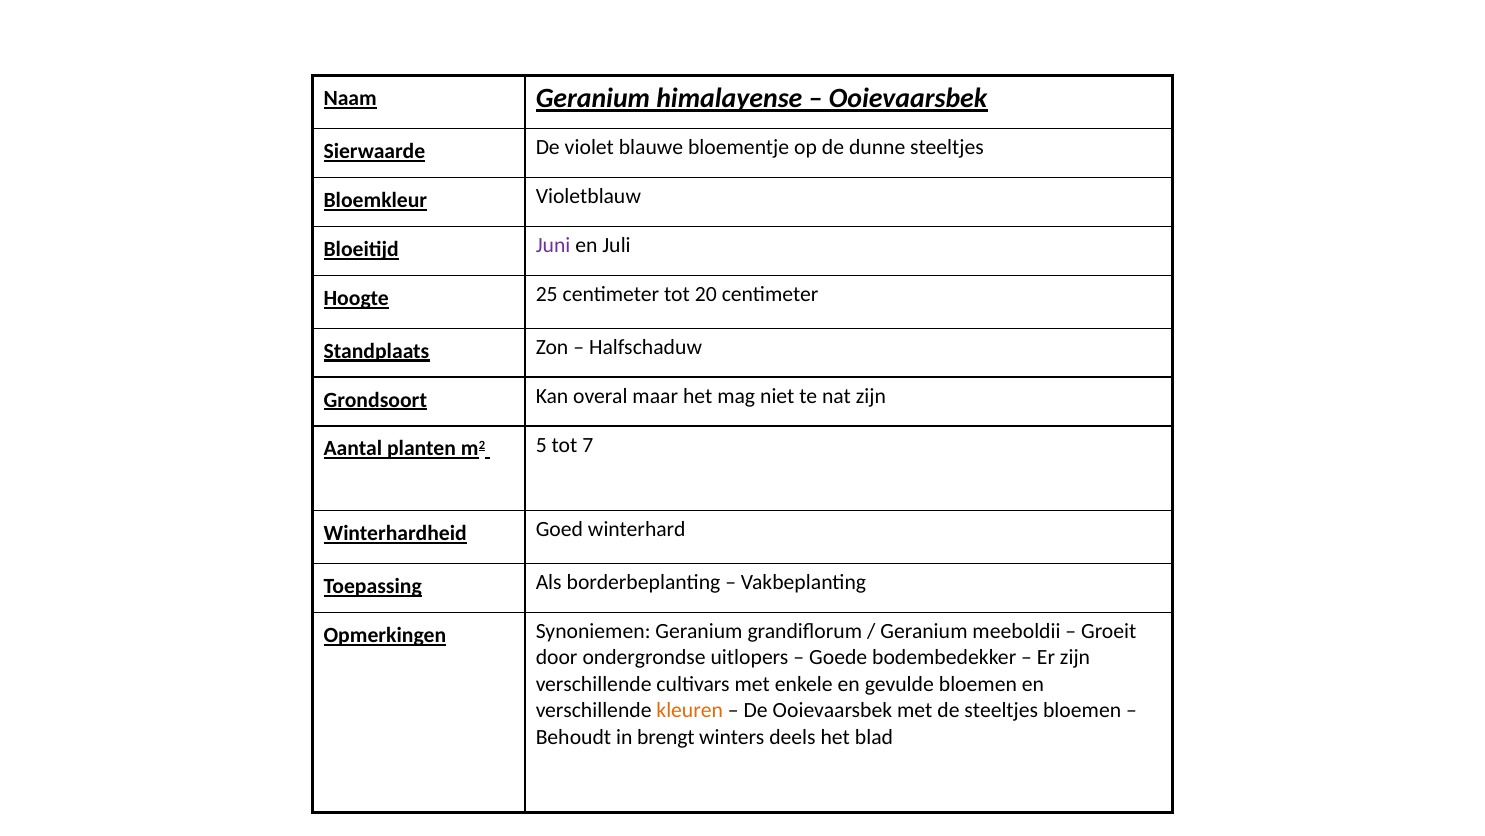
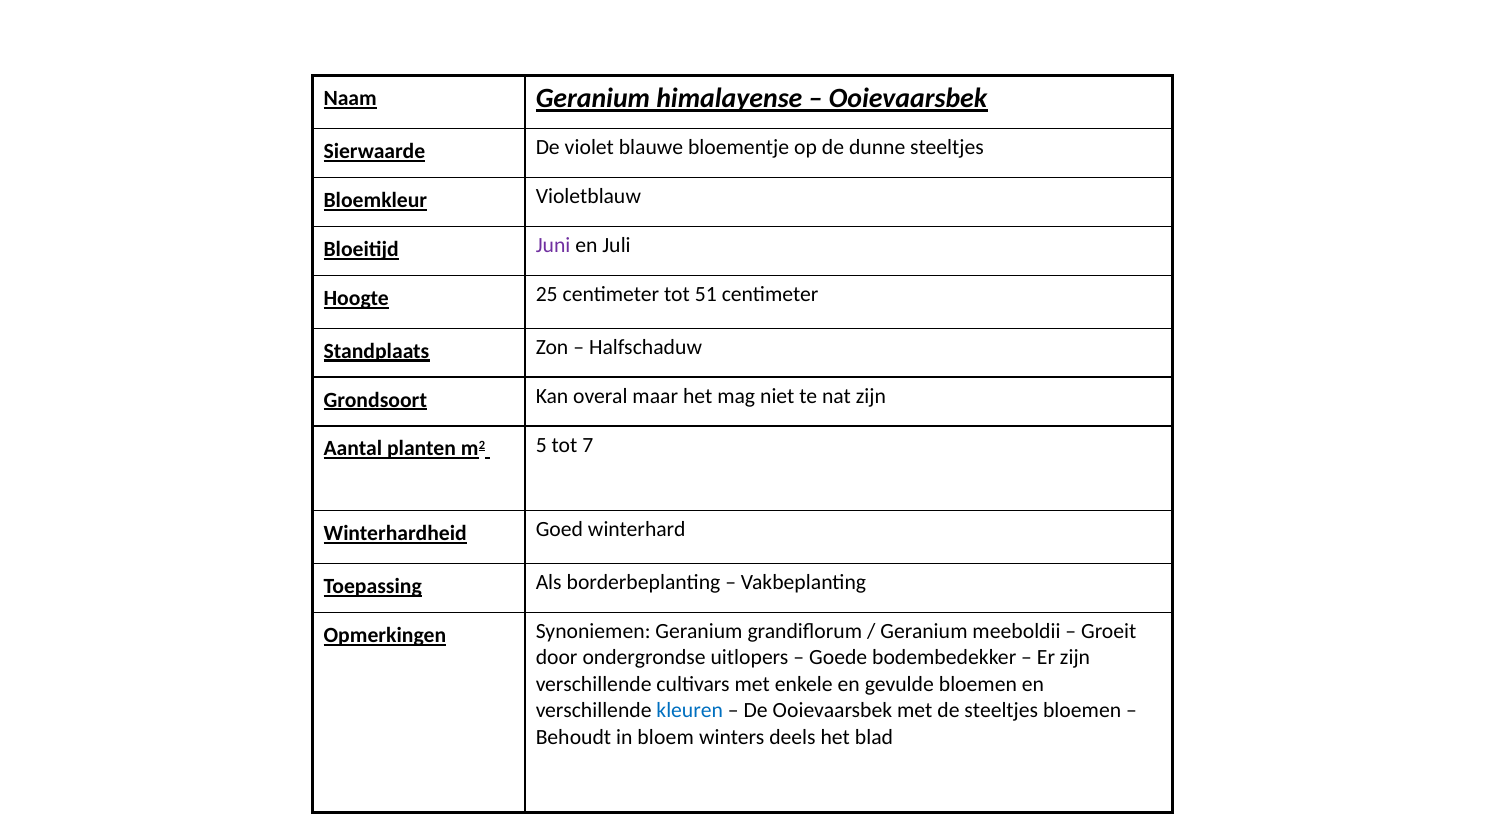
20: 20 -> 51 (706, 294)
kleuren colour: orange -> blue (690, 710)
brengt: brengt -> bloem (666, 736)
